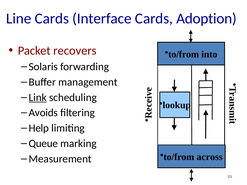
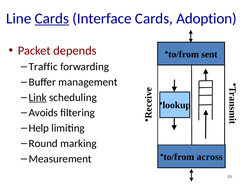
Cards underline: none -> present (52, 19)
recovers: recovers -> depends (75, 51)
into: into -> sent (209, 54)
Solaris: Solaris -> Traffic (43, 67)
Queue: Queue -> Round (43, 144)
